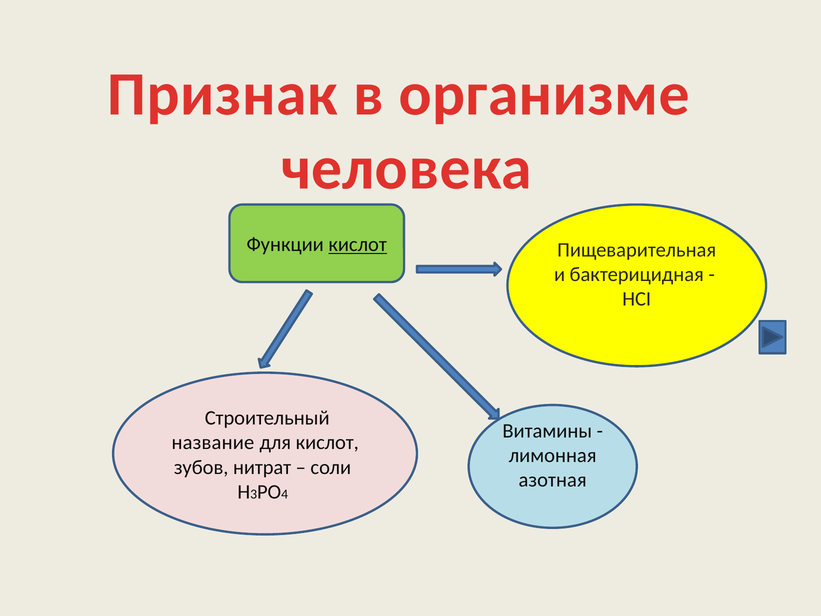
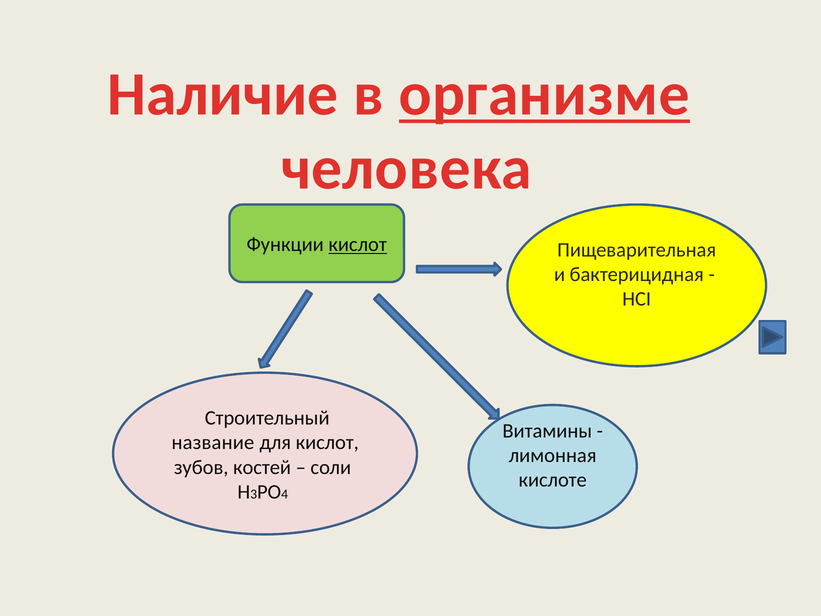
Признак: Признак -> Наличие (223, 95)
организме underline: none -> present (544, 95)
нитрат: нитрат -> костей (262, 467)
азотная: азотная -> кислоте (553, 480)
